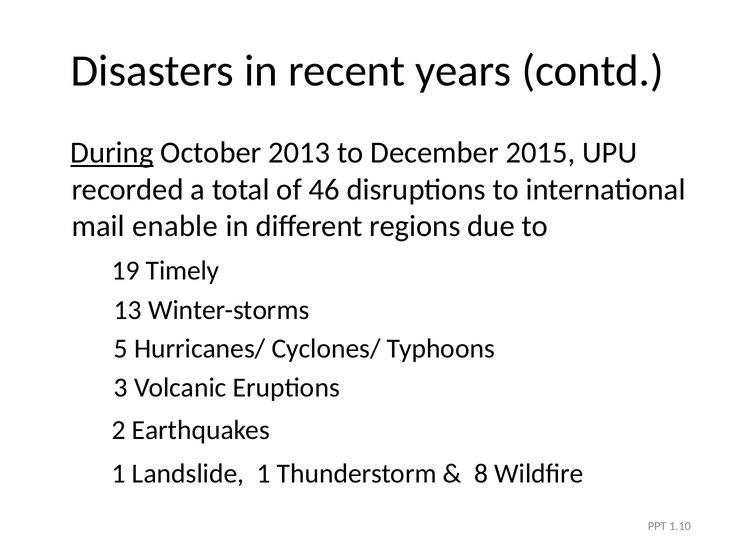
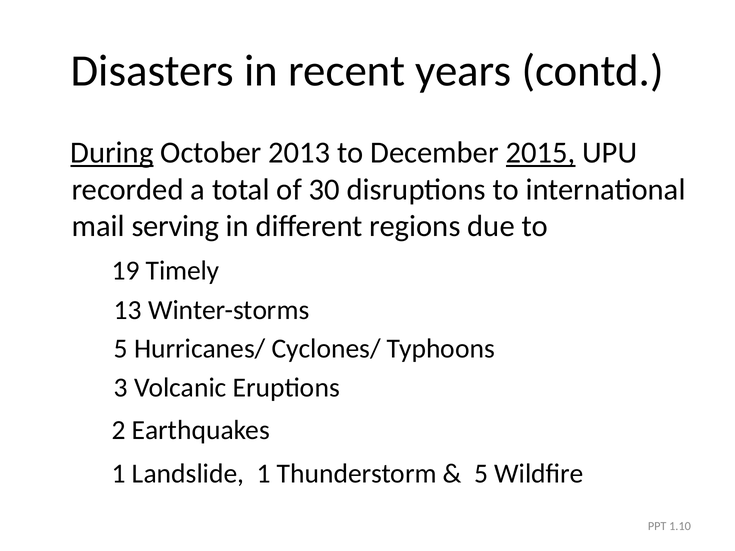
2015 underline: none -> present (541, 153)
46: 46 -> 30 (324, 190)
enable: enable -> serving (175, 226)
8: 8 -> 5 (481, 474)
